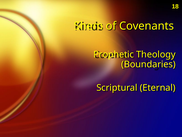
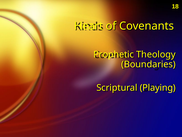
Shem: Shem -> Heart (89, 26)
Eternal: Eternal -> Playing (158, 87)
